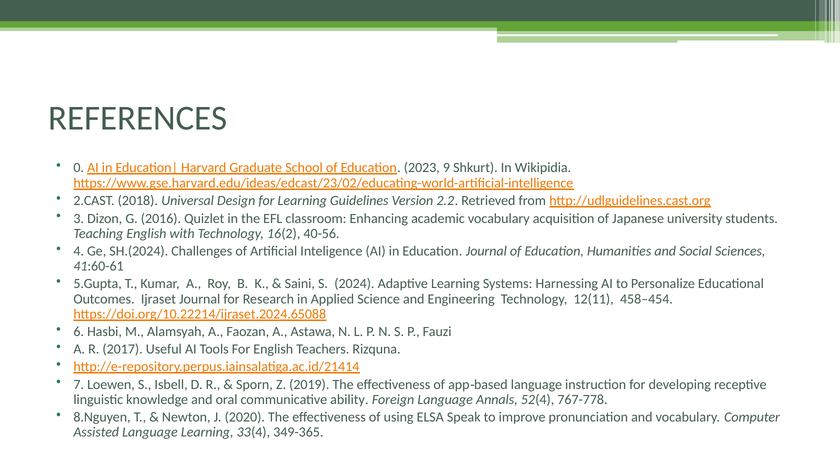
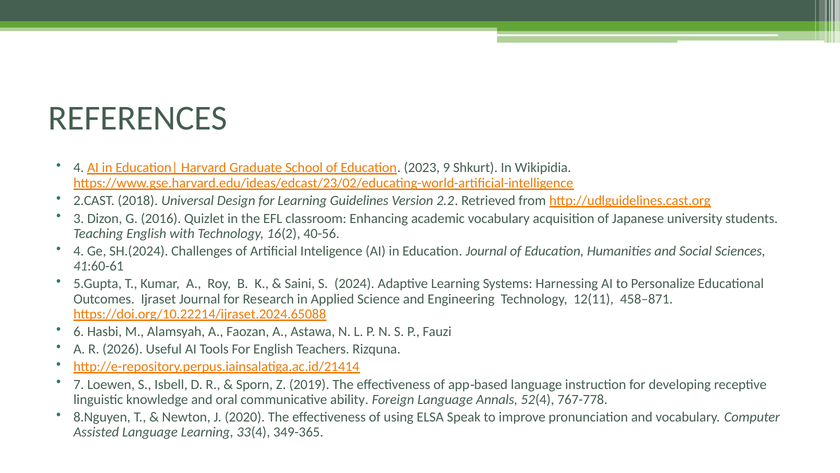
0: 0 -> 4 (79, 167)
458–454: 458–454 -> 458–871 (646, 299)
2017: 2017 -> 2026 (123, 349)
